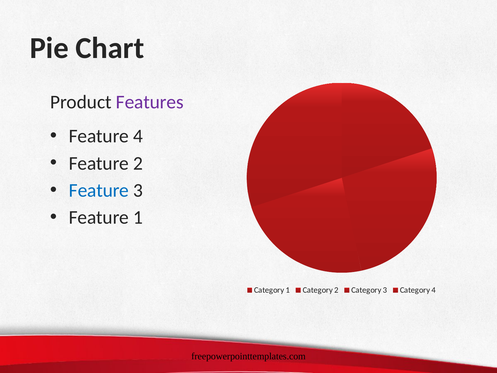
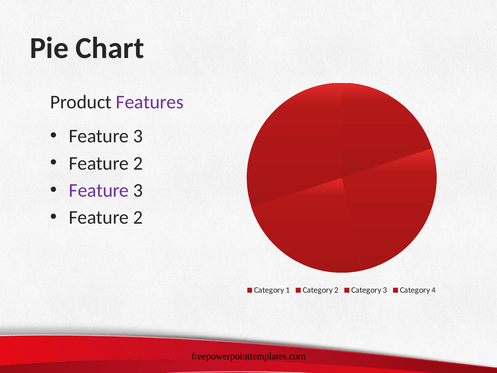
4: 4 -> 3 (138, 136)
Feature colour: blue -> purple (99, 190)
1: 1 -> 2 (138, 217)
